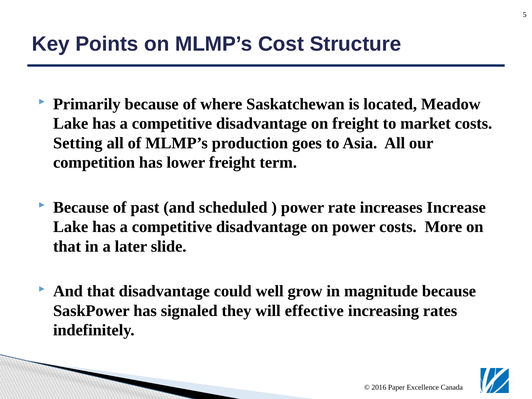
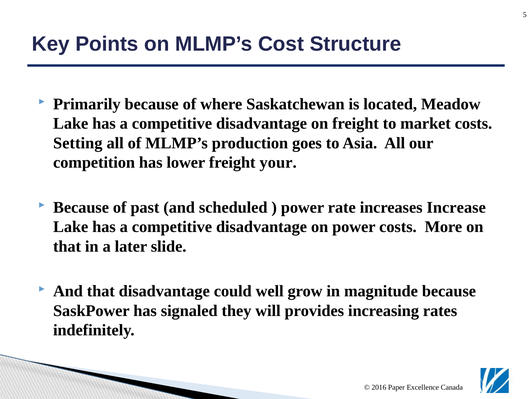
term: term -> your (278, 162)
effective: effective -> provides (314, 311)
